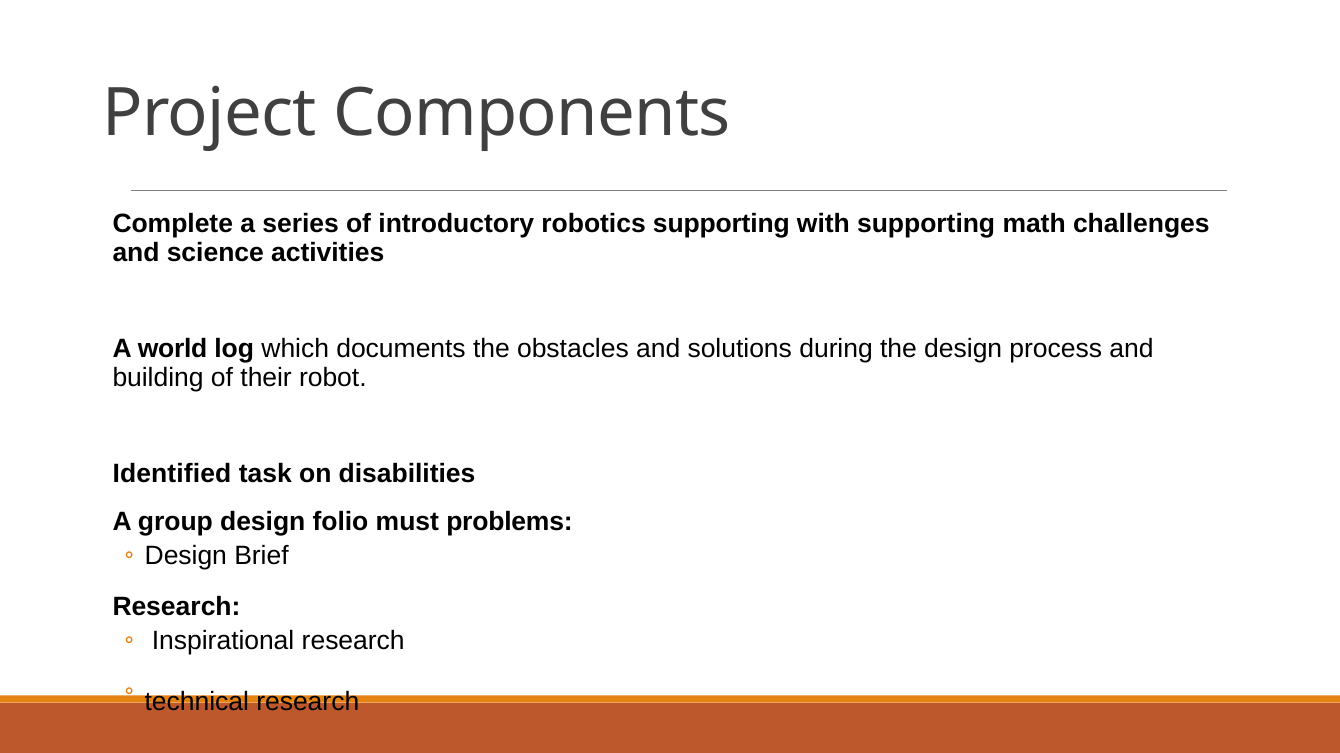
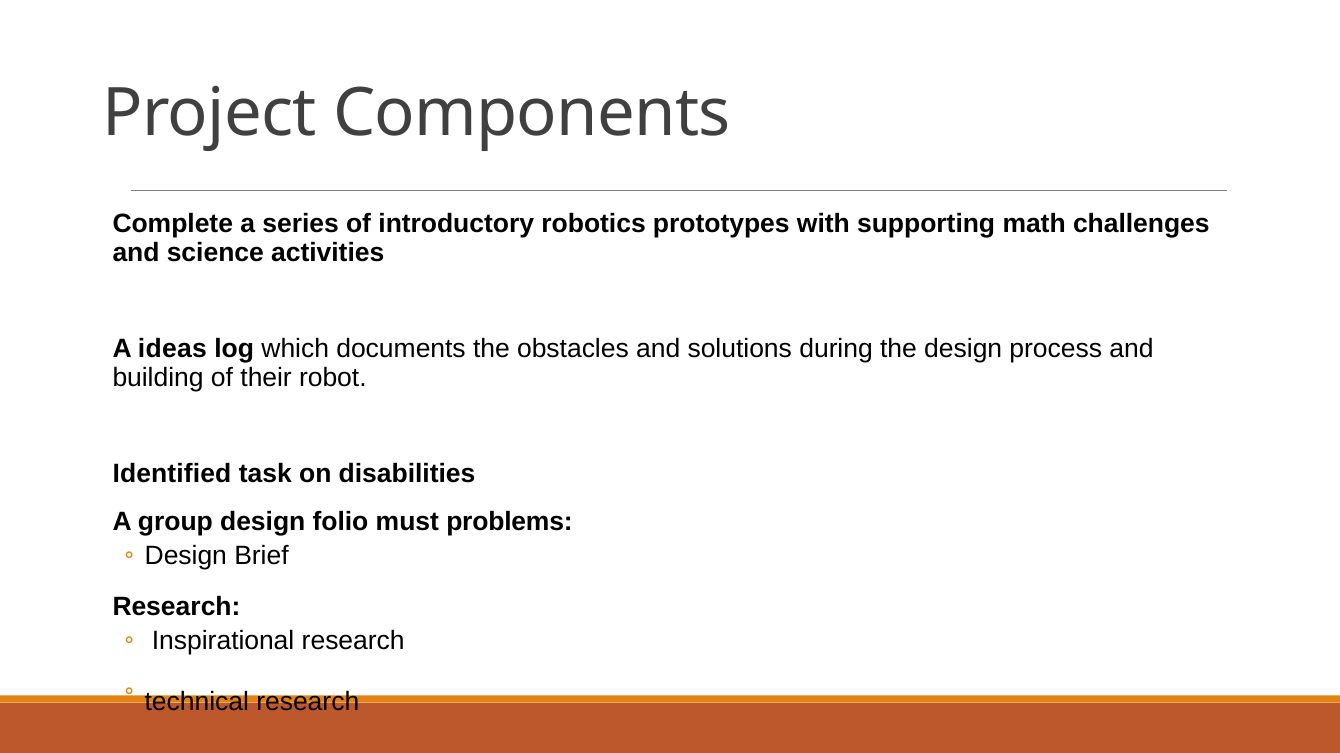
robotics supporting: supporting -> prototypes (721, 224)
world: world -> ideas (172, 349)
